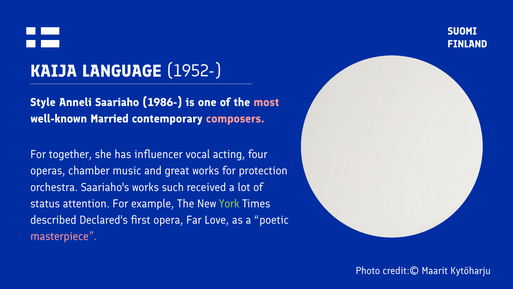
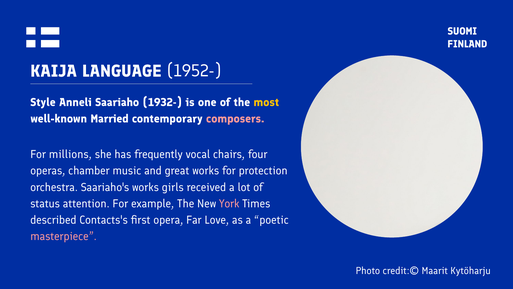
1986-: 1986- -> 1932- (162, 102)
most colour: pink -> yellow (266, 102)
together: together -> millions (70, 154)
influencer: influencer -> frequently (159, 154)
acting: acting -> chairs (229, 154)
such: such -> girls (173, 187)
York colour: light green -> pink (229, 203)
Declared's: Declared's -> Contacts's (104, 220)
